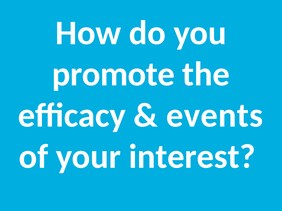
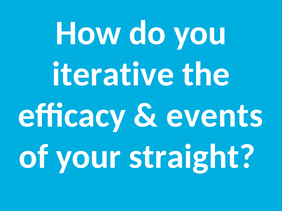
promote: promote -> iterative (113, 74)
interest: interest -> straight (192, 157)
